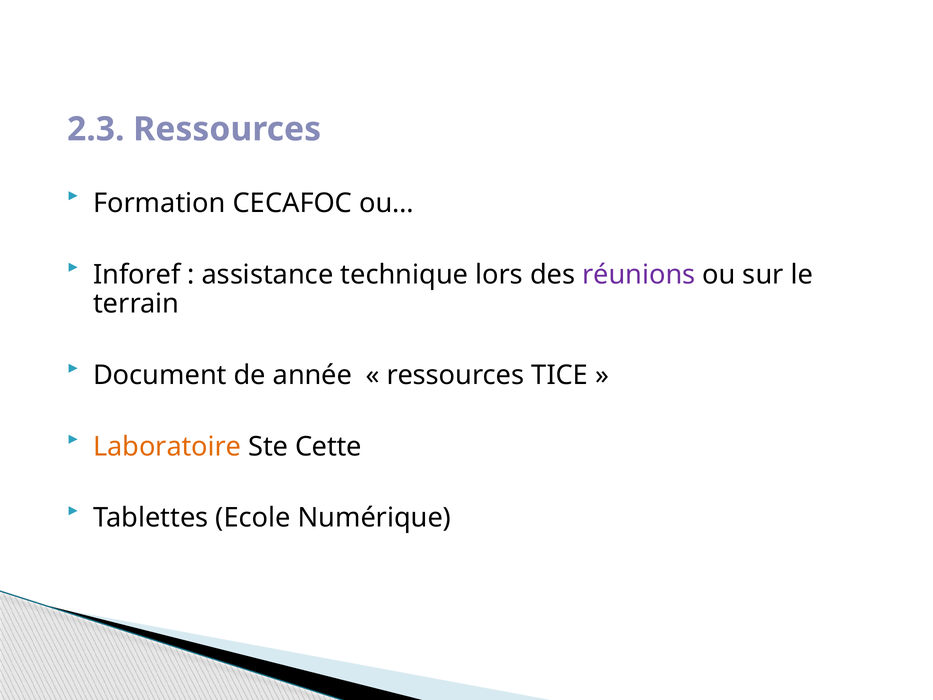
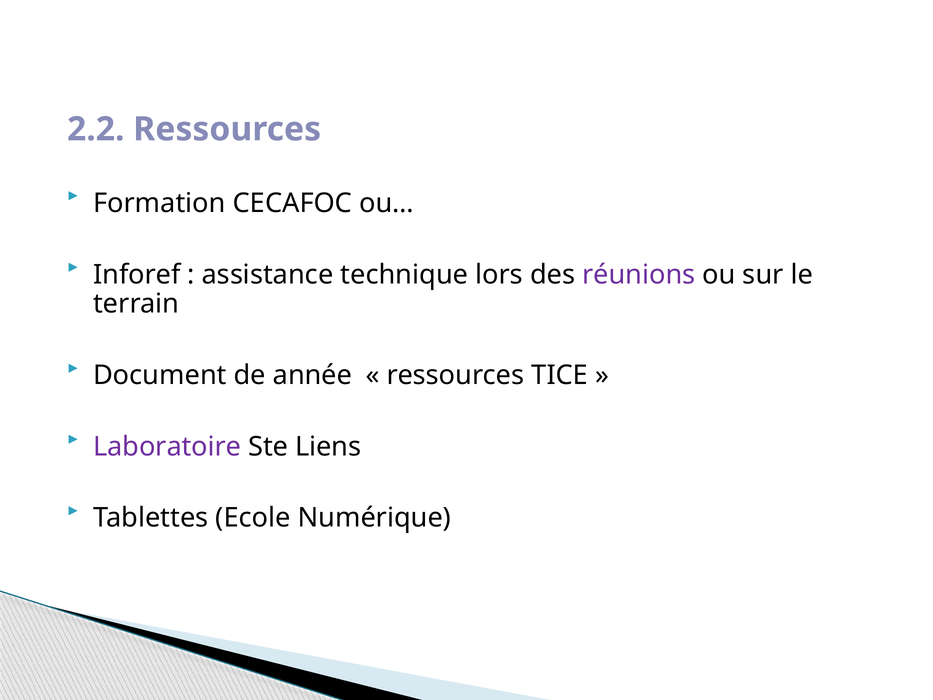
2.3: 2.3 -> 2.2 (96, 129)
Laboratoire colour: orange -> purple (167, 446)
Cette: Cette -> Liens (328, 446)
